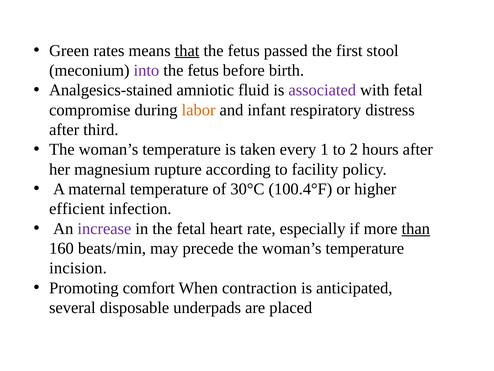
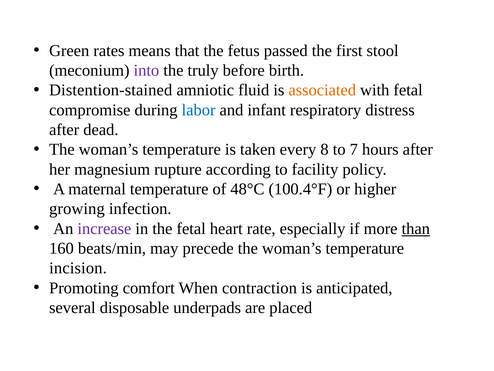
that underline: present -> none (187, 50)
fetus: fetus -> truly (203, 70)
Analgesics-stained: Analgesics-stained -> Distention-stained (111, 90)
associated colour: purple -> orange (322, 90)
labor colour: orange -> blue (199, 110)
third: third -> dead (101, 130)
1: 1 -> 8 (325, 149)
2: 2 -> 7 (354, 149)
30°C: 30°C -> 48°C (247, 189)
efficient: efficient -> growing (77, 209)
